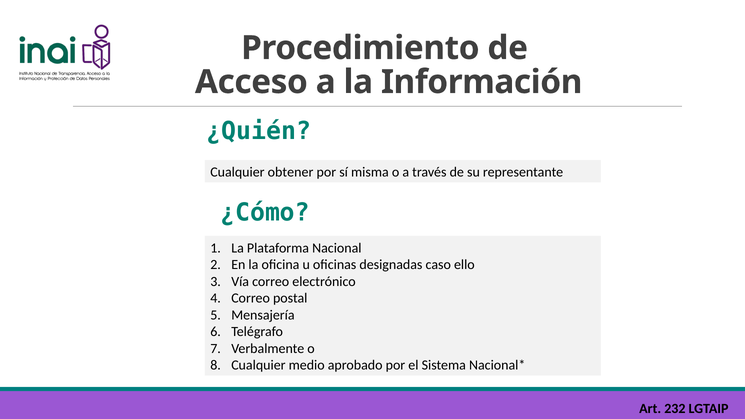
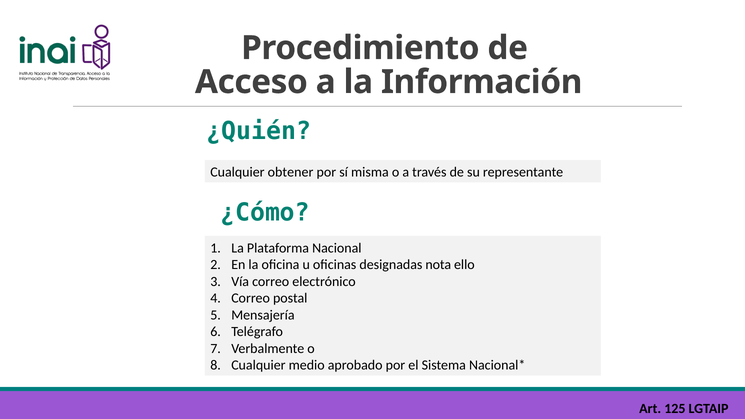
caso: caso -> nota (438, 265)
232: 232 -> 125 (675, 409)
